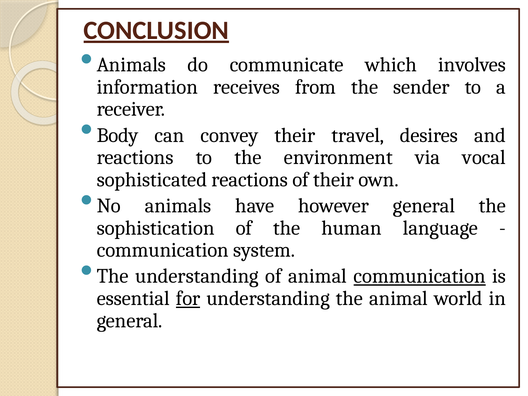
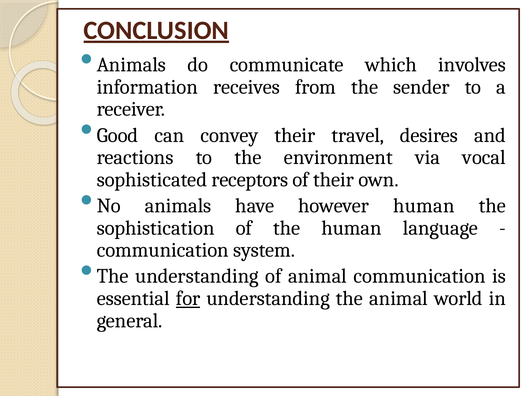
Body: Body -> Good (117, 135)
sophisticated reactions: reactions -> receptors (250, 180)
however general: general -> human (424, 206)
communication underline: present -> none (420, 276)
